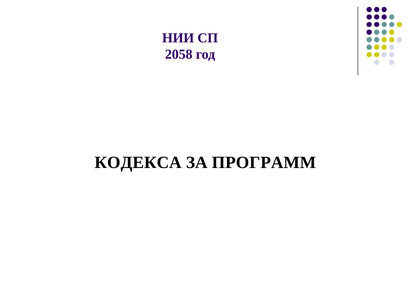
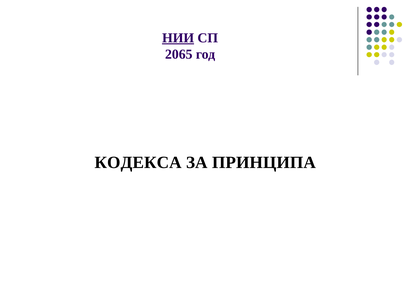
НИИ underline: none -> present (178, 38)
2058: 2058 -> 2065 (179, 54)
ПРОГРАММ: ПРОГРАММ -> ПРИНЦИПА (264, 163)
